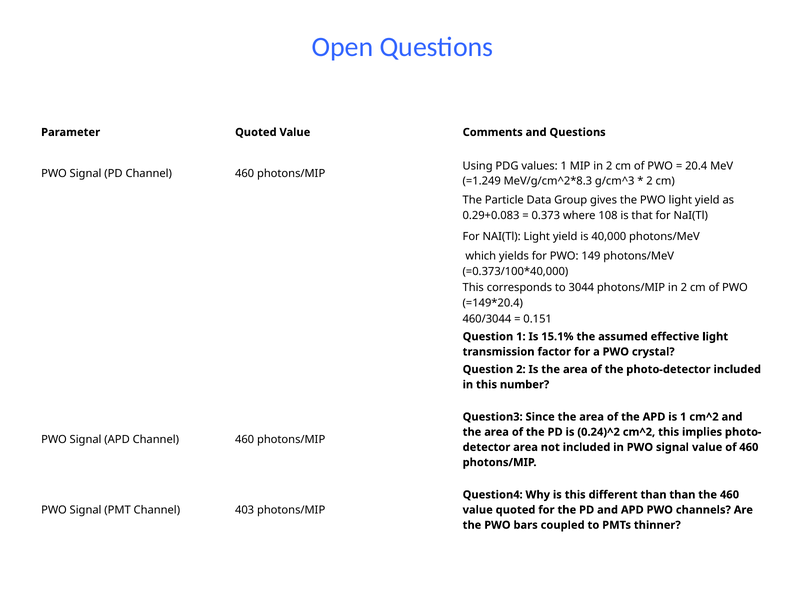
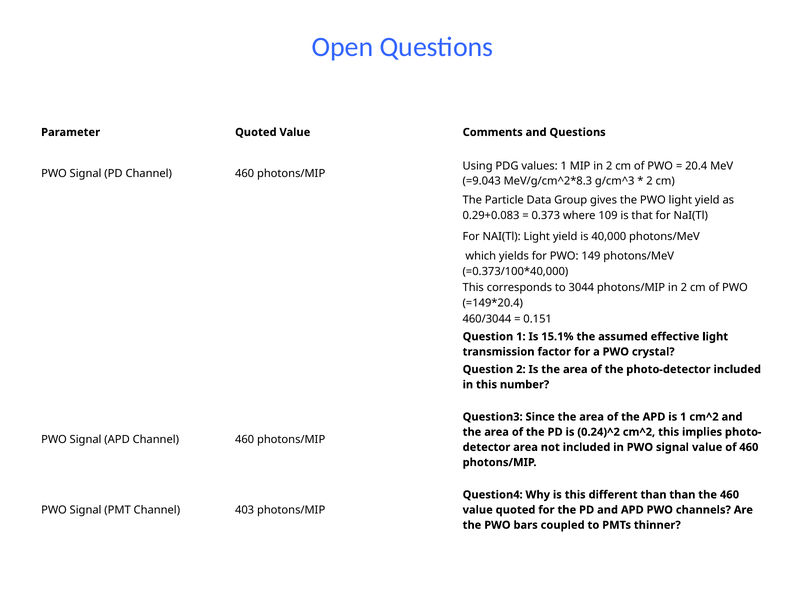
=1.249: =1.249 -> =9.043 (482, 181)
108: 108 -> 109 (608, 215)
